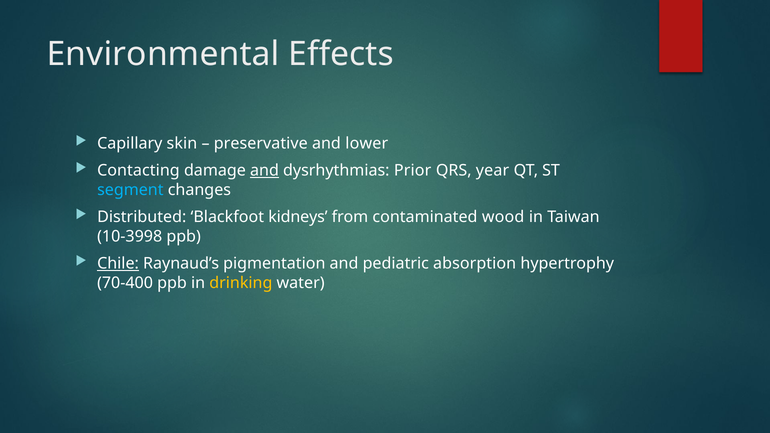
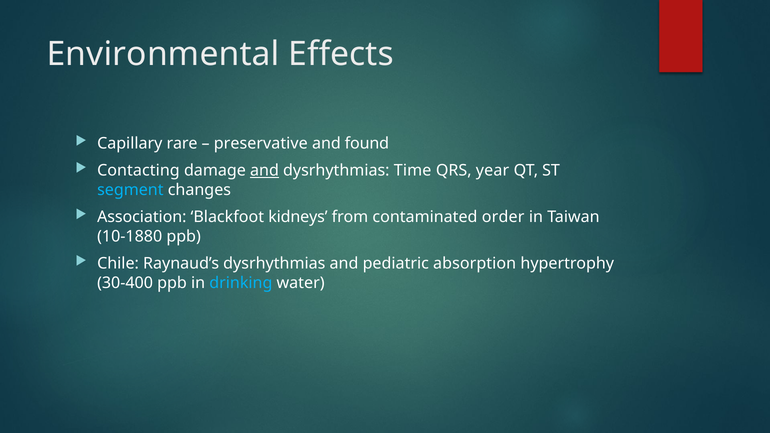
skin: skin -> rare (182, 143)
lower: lower -> found (367, 143)
Prior: Prior -> Time (413, 171)
Distributed: Distributed -> Association (142, 217)
wood: wood -> order (503, 217)
10-3998: 10-3998 -> 10-1880 (130, 236)
Chile underline: present -> none (118, 264)
Raynaud’s pigmentation: pigmentation -> dysrhythmias (274, 264)
70-400: 70-400 -> 30-400 (125, 283)
drinking colour: yellow -> light blue (241, 283)
